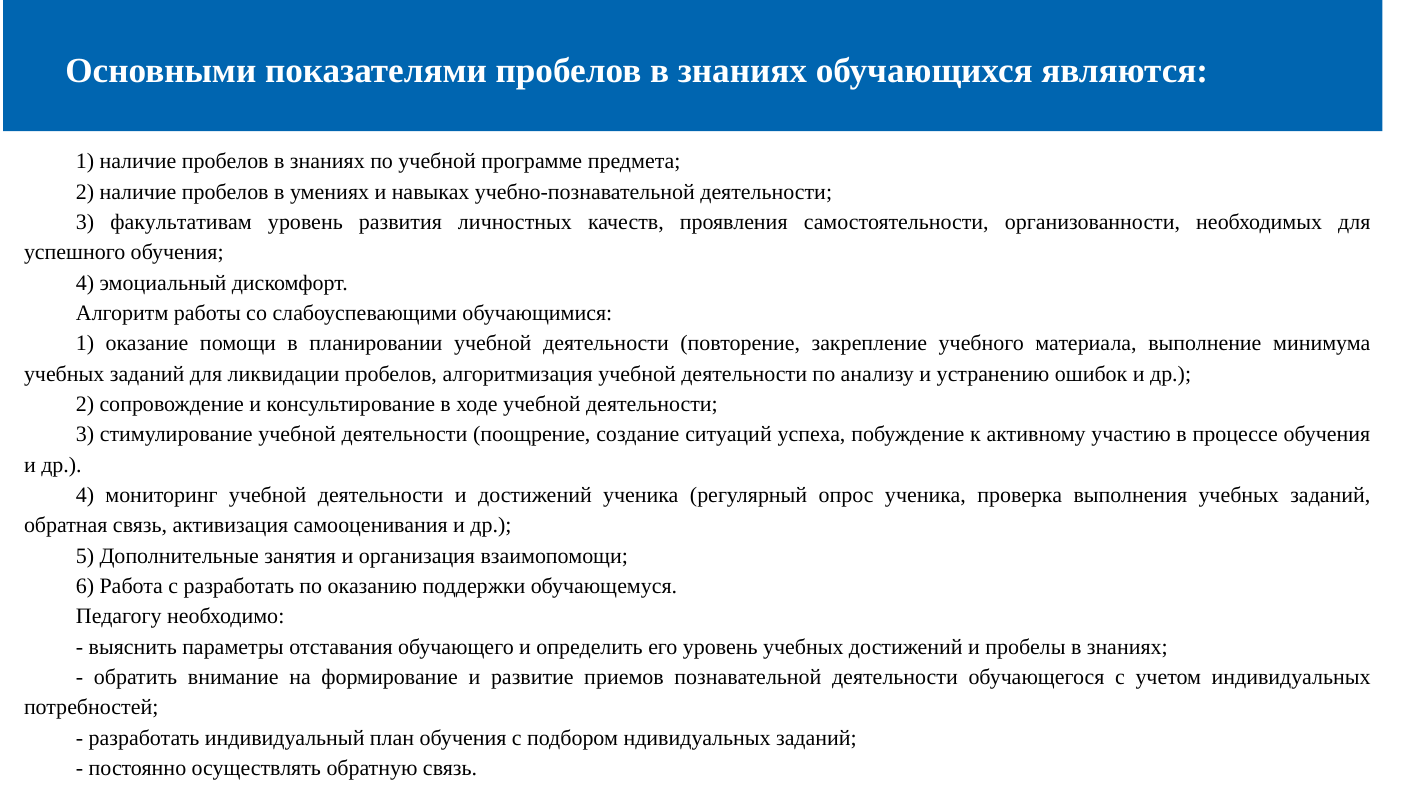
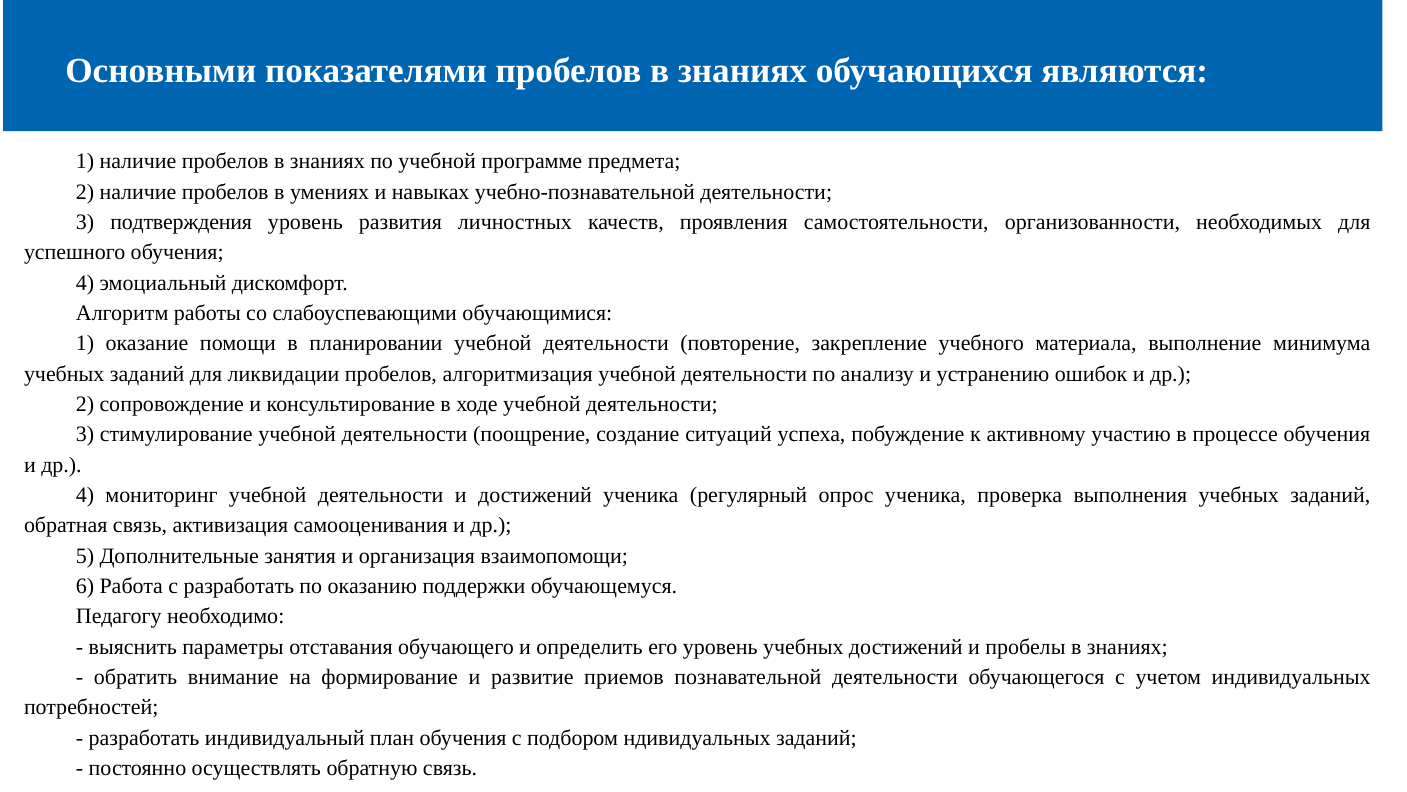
факультативам: факультативам -> подтверждения (181, 222)
